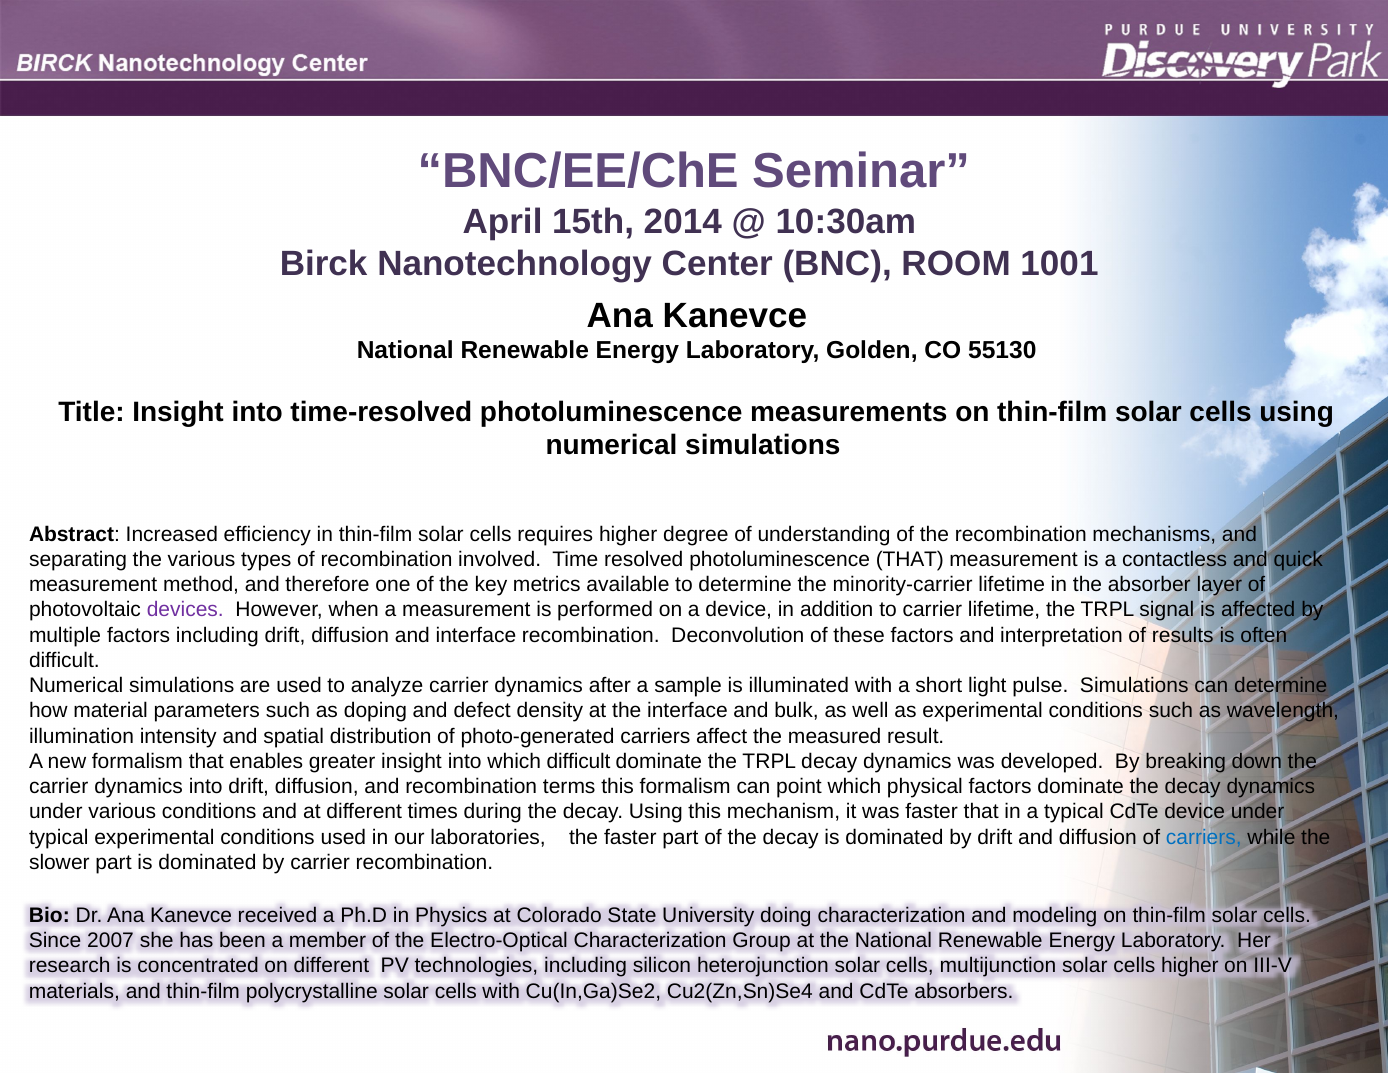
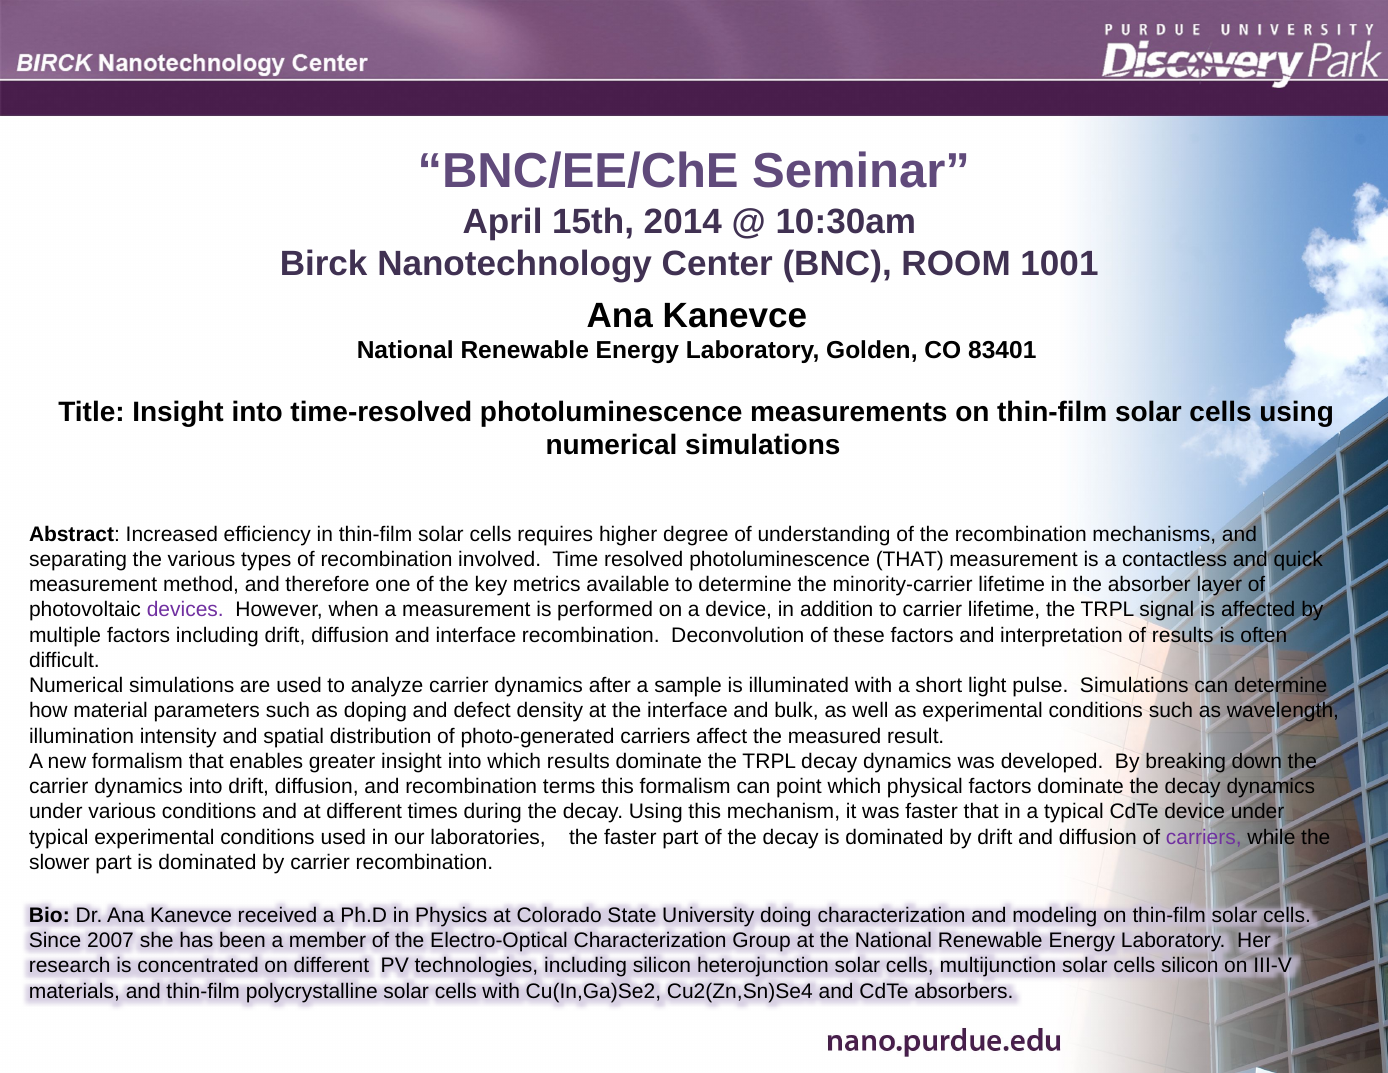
55130: 55130 -> 83401 (1002, 350)
which difficult: difficult -> results (578, 761)
carriers colour: blue -> purple (1204, 837)
cells higher: higher -> silicon (1190, 966)
